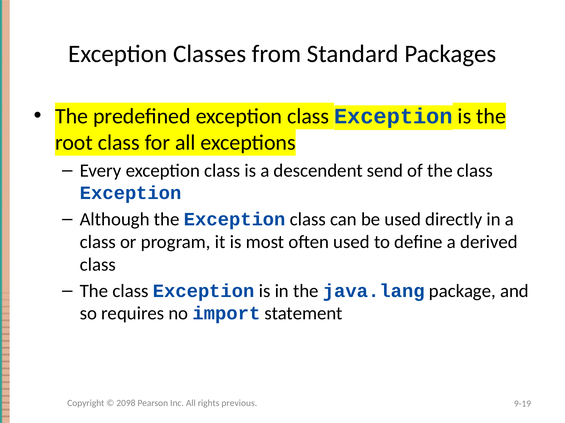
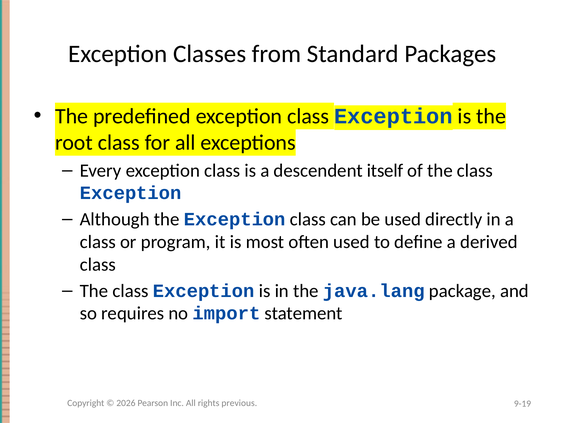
send: send -> itself (385, 171)
2098: 2098 -> 2026 (126, 404)
